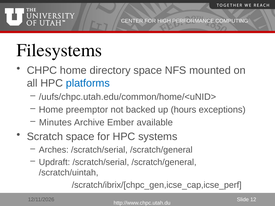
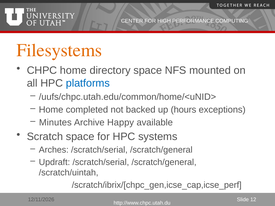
Filesystems colour: black -> orange (59, 50)
preemptor: preemptor -> completed (87, 110)
Ember: Ember -> Happy (121, 123)
